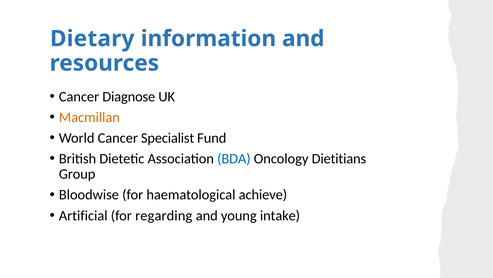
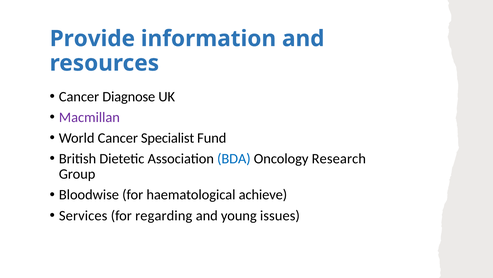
Dietary: Dietary -> Provide (92, 39)
Macmillan colour: orange -> purple (89, 117)
Dietitians: Dietitians -> Research (339, 158)
Artificial: Artificial -> Services (83, 215)
intake: intake -> issues (280, 215)
